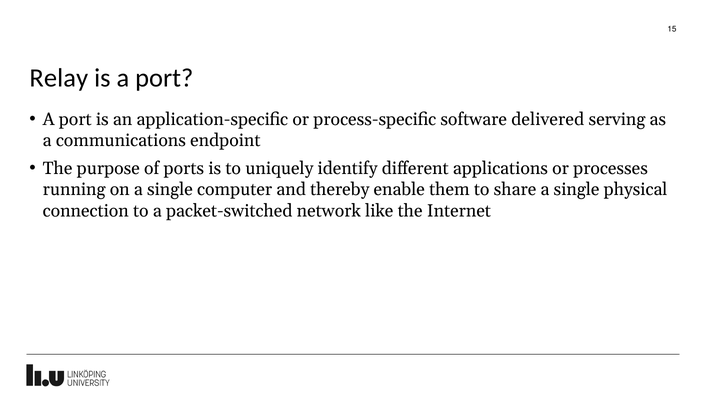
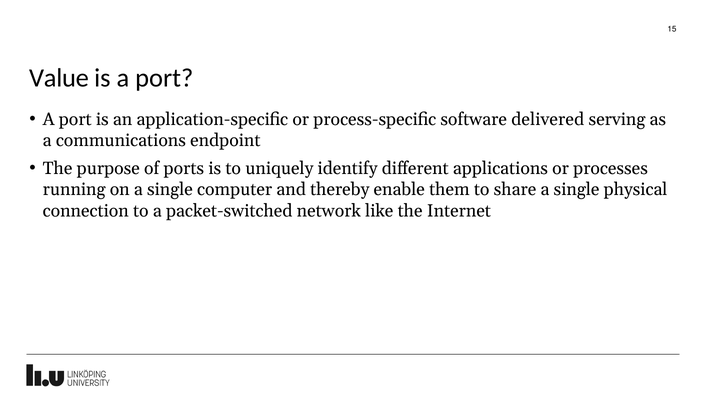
Relay: Relay -> Value (59, 78)
